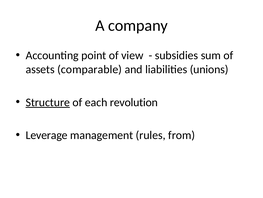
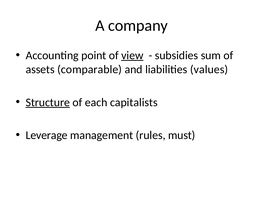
view underline: none -> present (132, 55)
unions: unions -> values (209, 69)
revolution: revolution -> capitalists (134, 102)
from: from -> must (182, 135)
